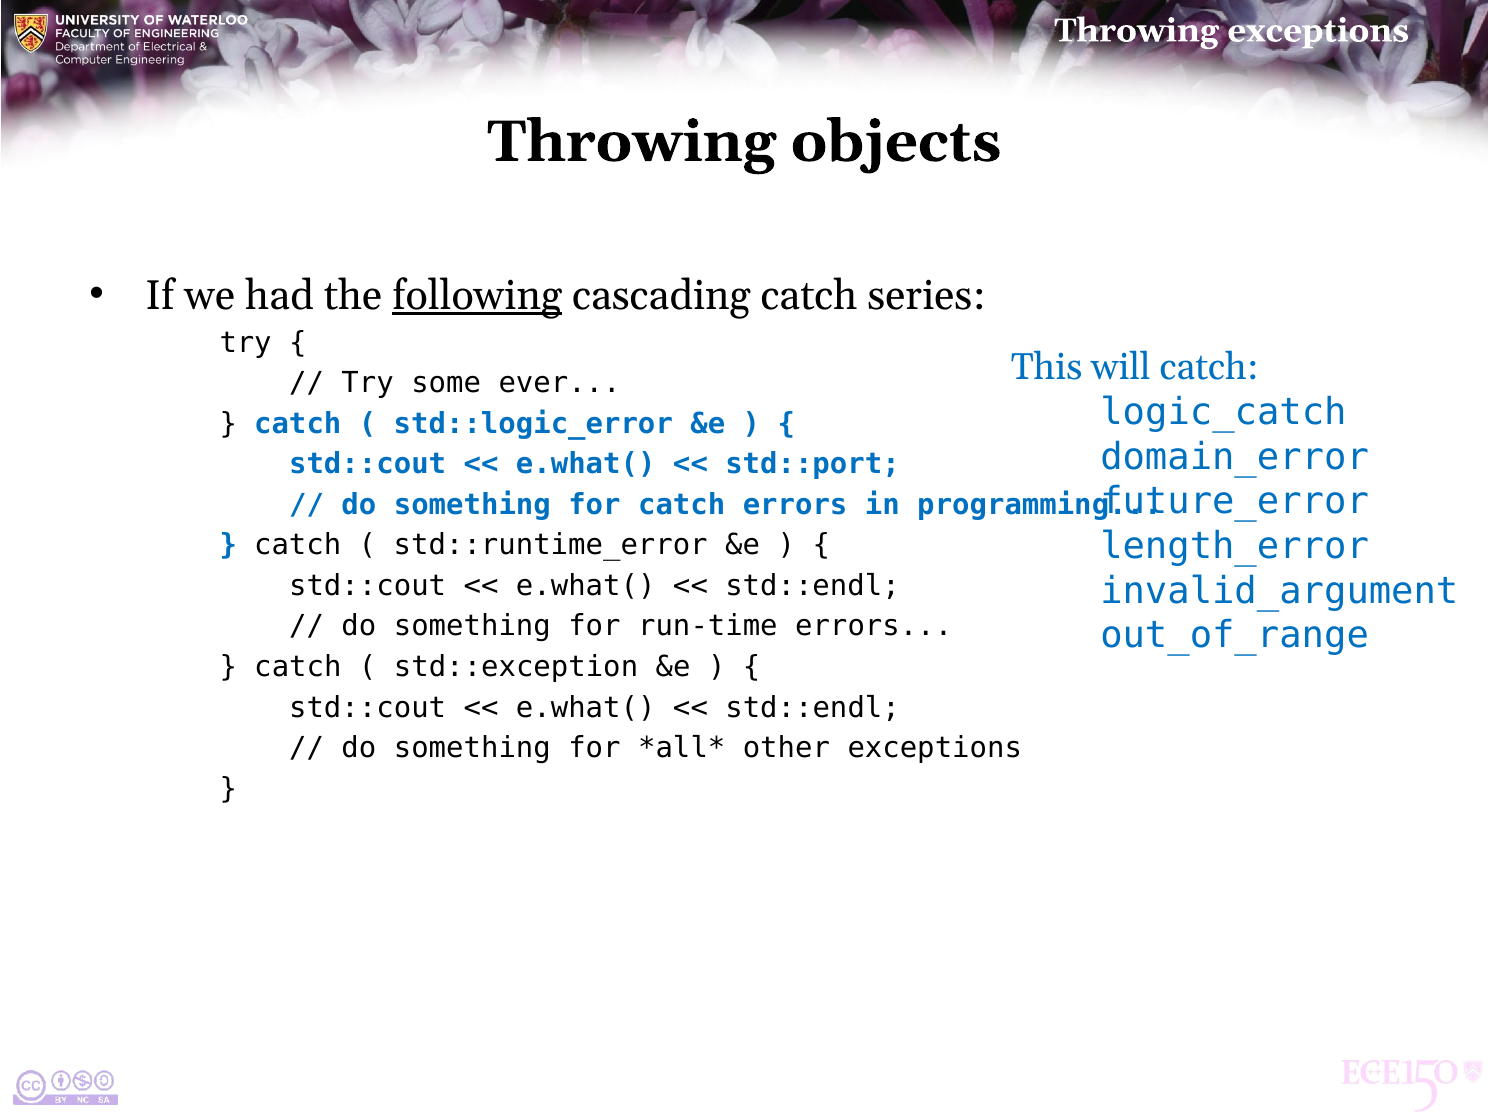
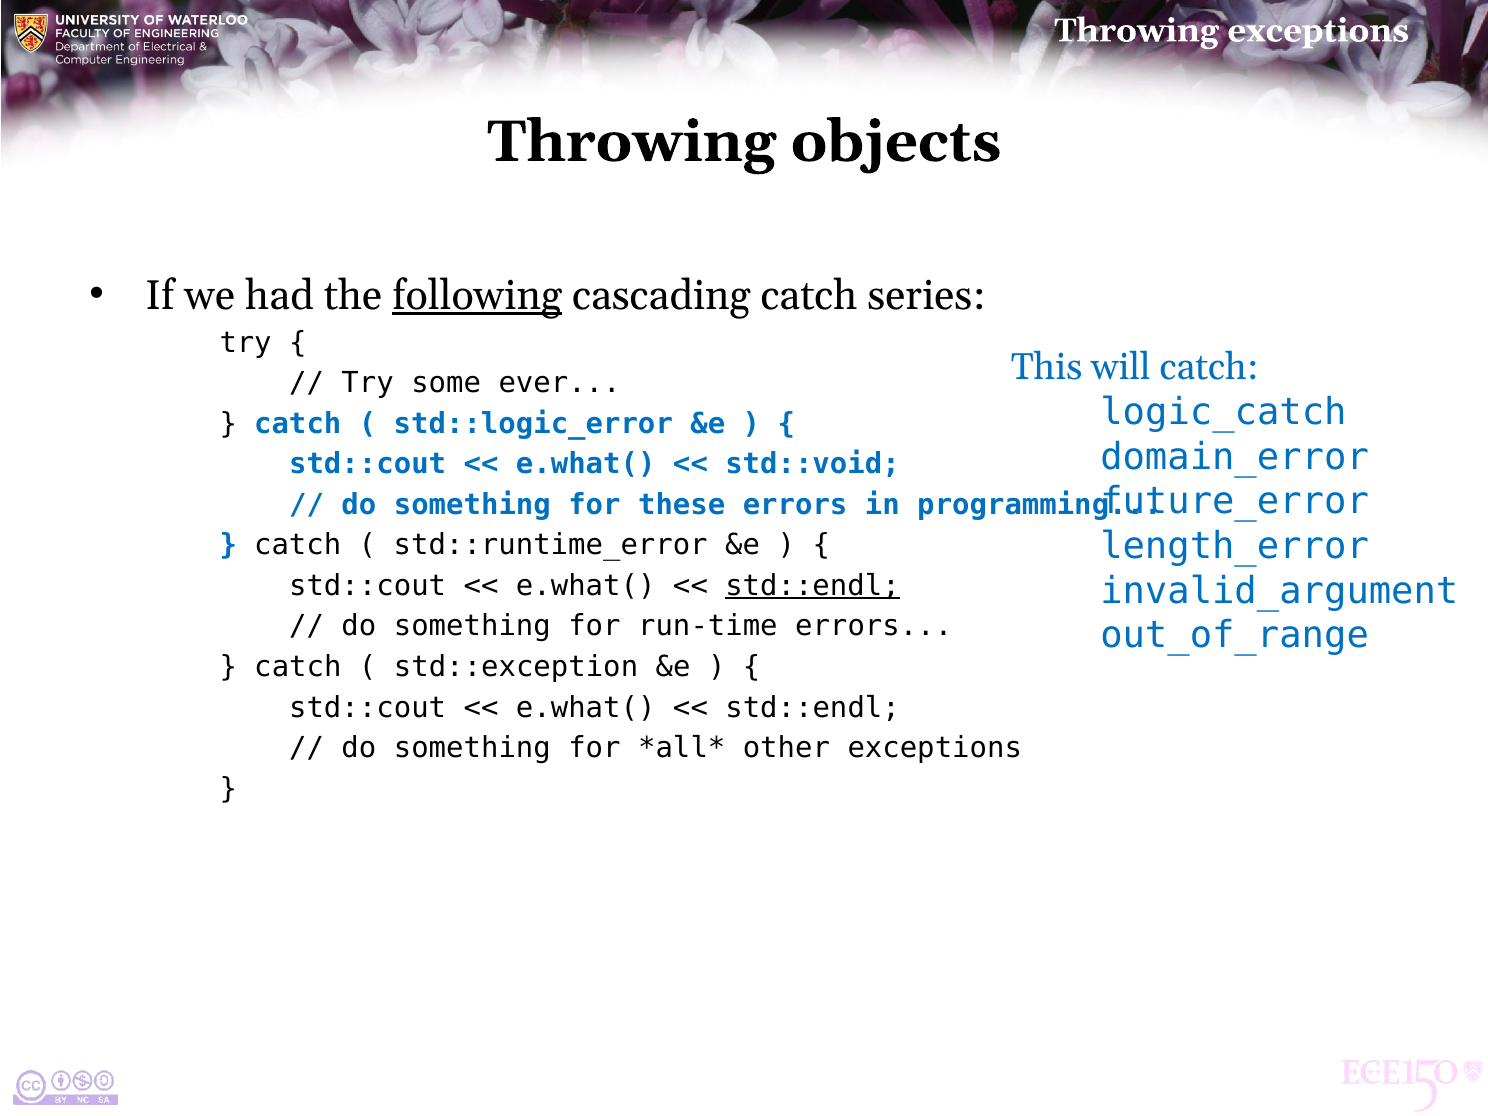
std::port: std::port -> std::void (812, 464)
for catch: catch -> these (682, 505)
std::endl underline: none -> present (812, 586)
